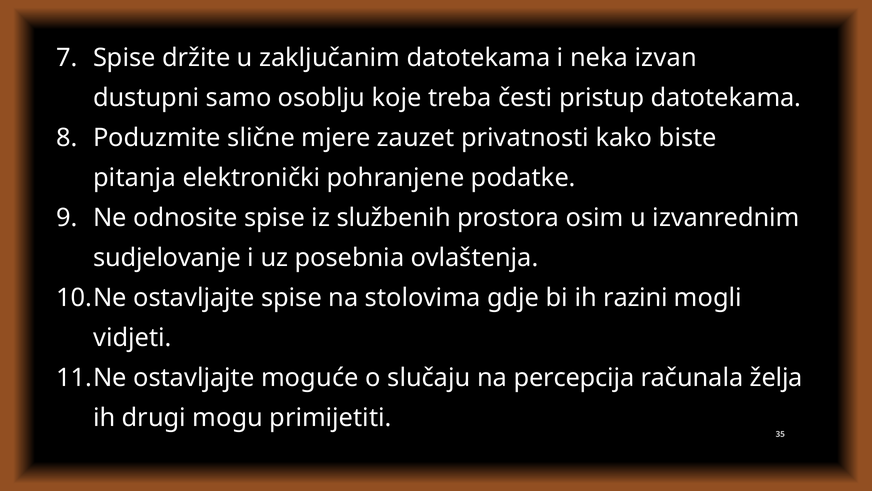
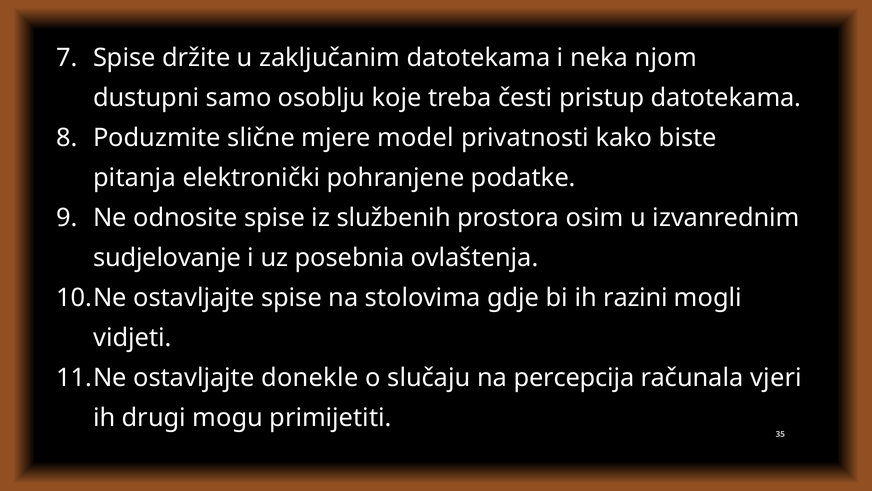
izvan: izvan -> njom (666, 58)
zauzet: zauzet -> model (416, 138)
moguće: moguće -> donekle (310, 377)
želja: želja -> vjeri (776, 377)
